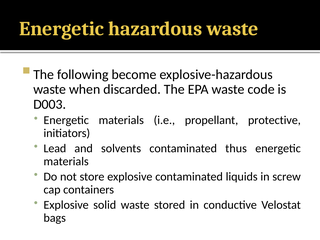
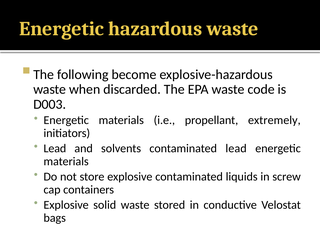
protective: protective -> extremely (274, 120)
contaminated thus: thus -> lead (236, 148)
